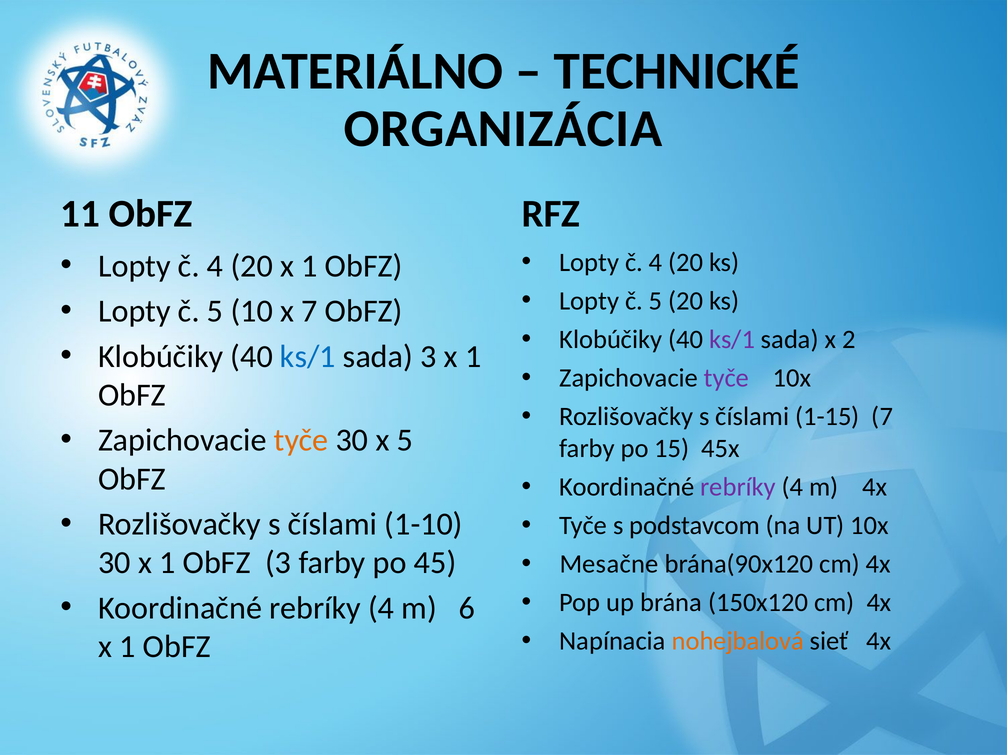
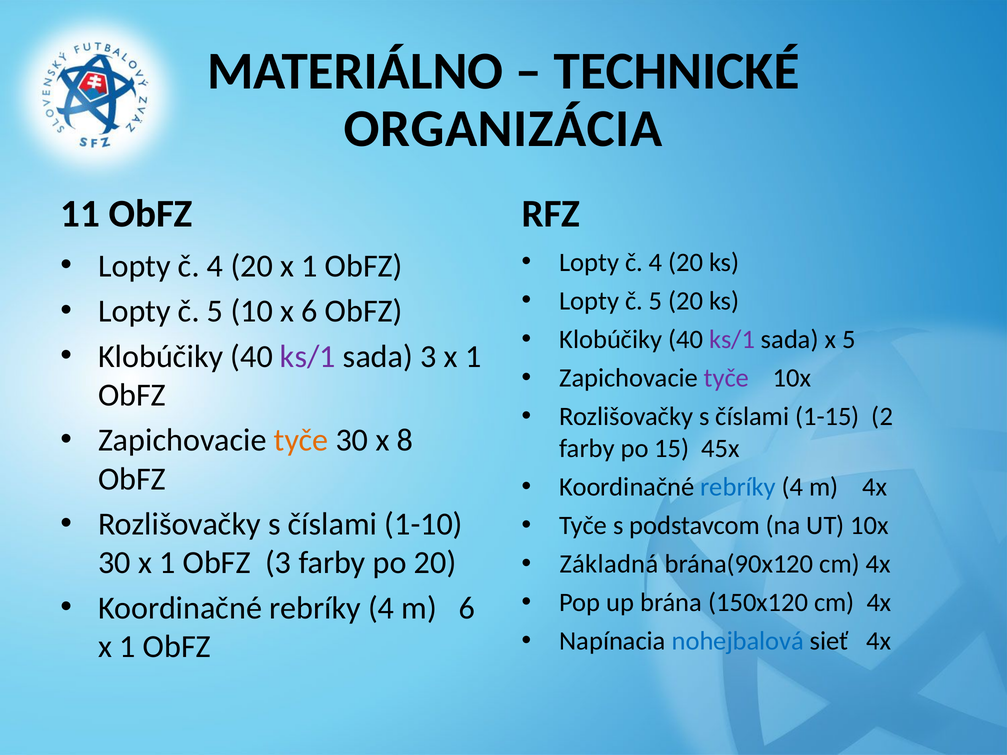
x 7: 7 -> 6 (309, 311)
x 2: 2 -> 5 (849, 339)
ks/1 colour: blue -> purple (308, 357)
1-15 7: 7 -> 2 (882, 417)
x 5: 5 -> 8 (405, 440)
rebríky colour: purple -> blue (738, 487)
po 45: 45 -> 20 (435, 563)
Mesačne: Mesačne -> Základná (609, 564)
nohejbalová colour: orange -> blue (738, 641)
